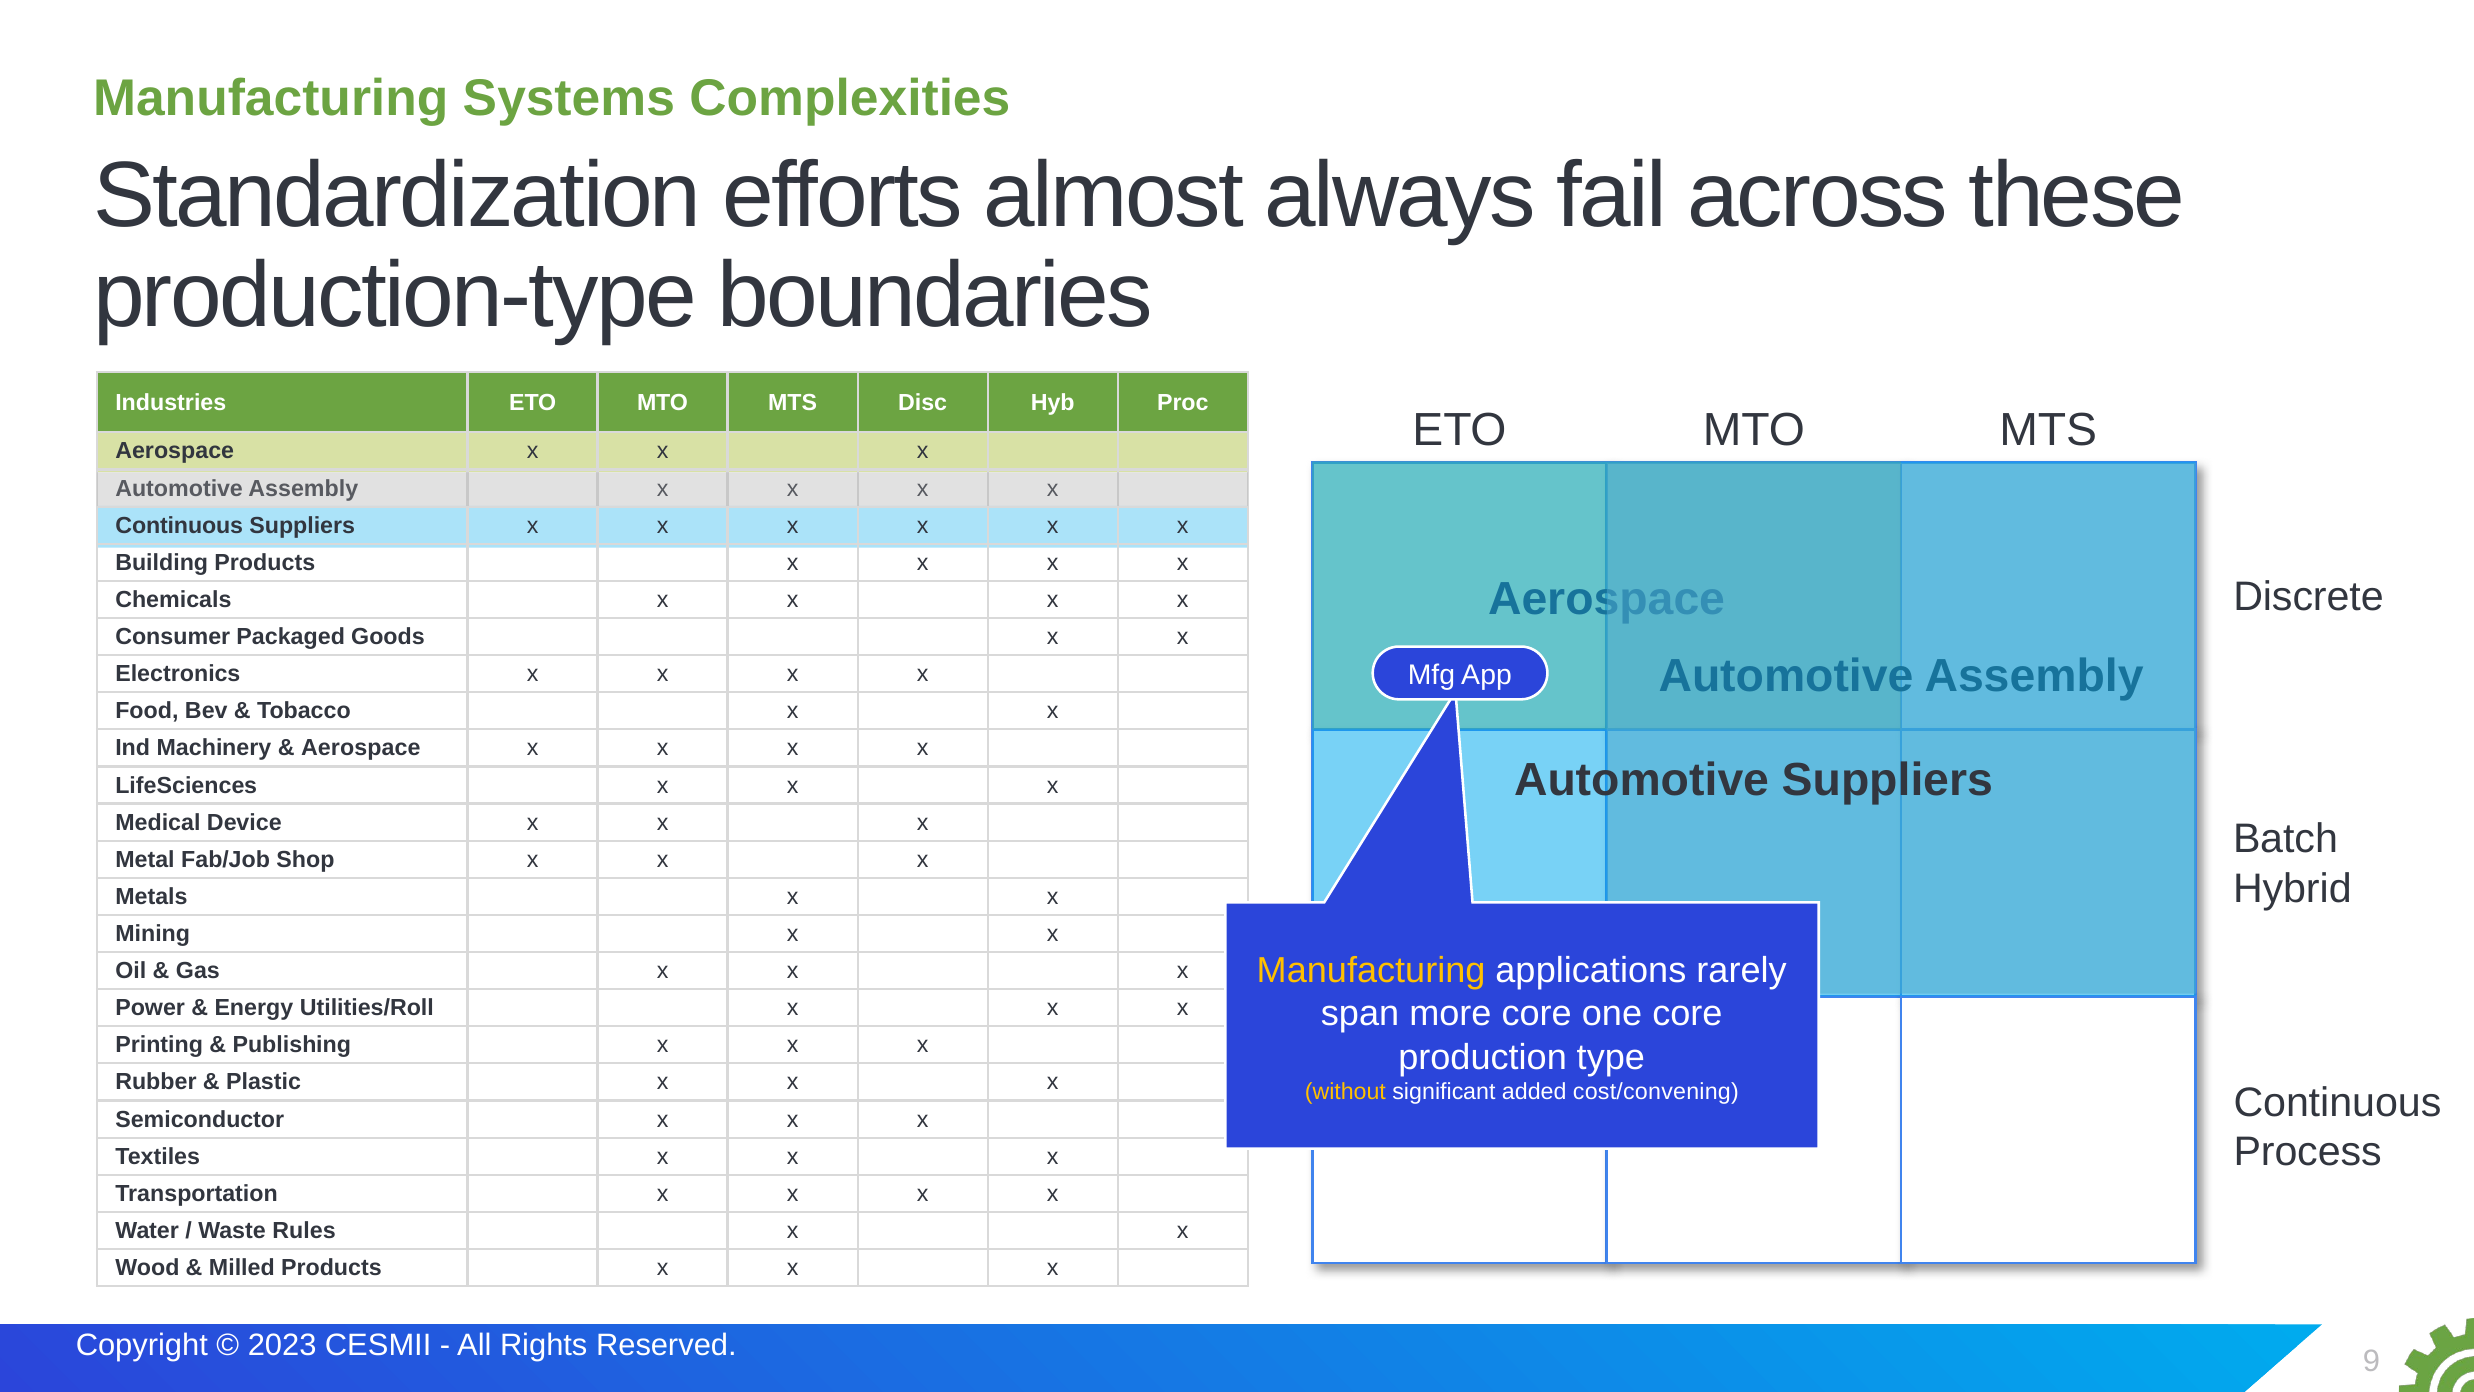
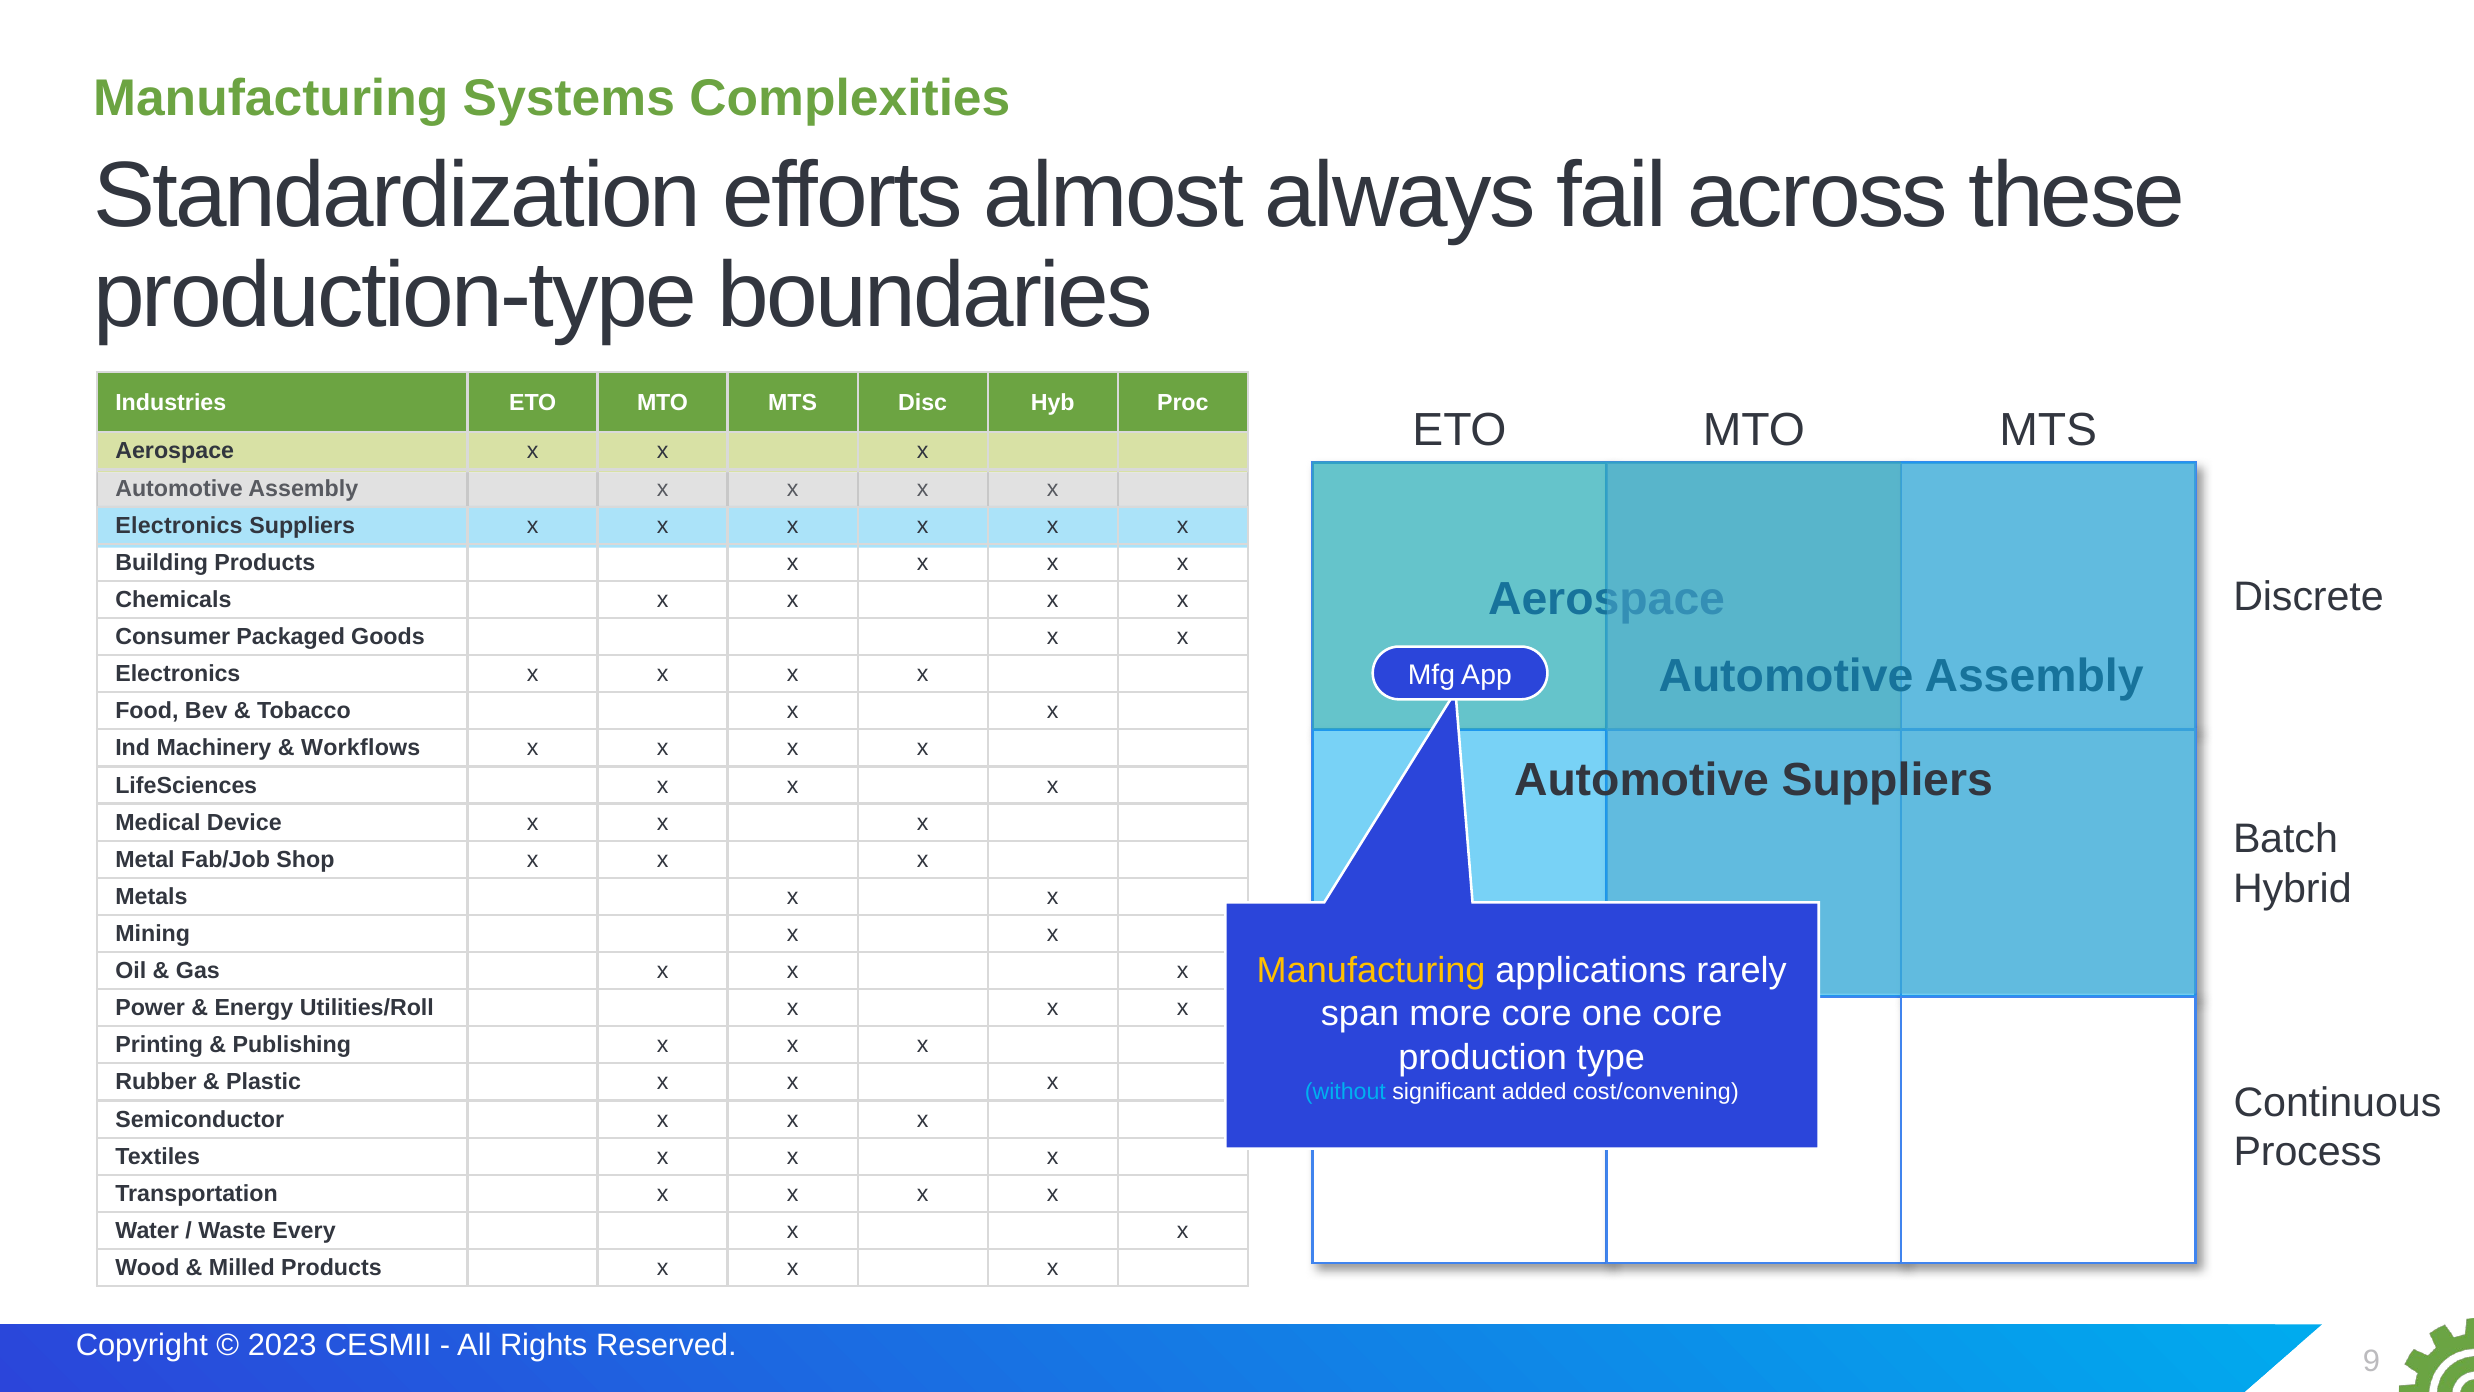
Continuous: Continuous -> Electronics (179, 525)
Aerospace: Aerospace -> Workflows (361, 748)
without colour: yellow -> light blue (1345, 1092)
Rules: Rules -> Every (304, 1230)
